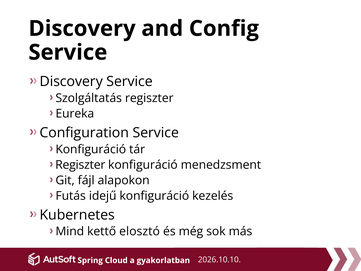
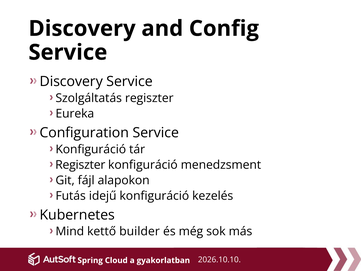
elosztó: elosztó -> builder (140, 231)
